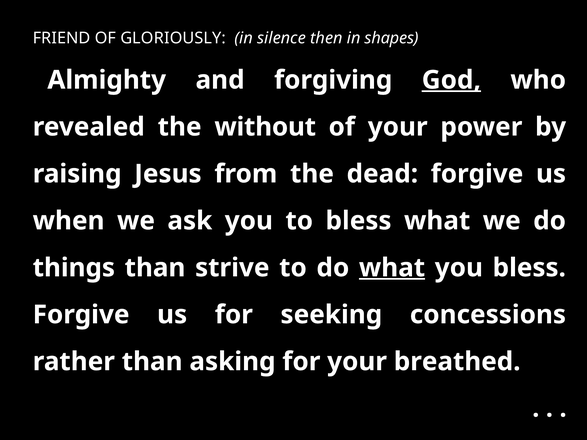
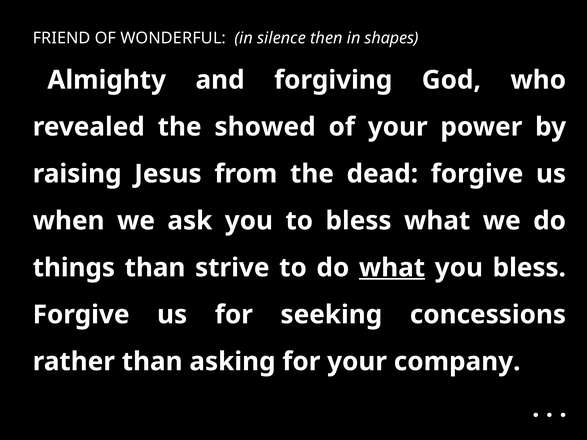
GLORIOUSLY: GLORIOUSLY -> WONDERFUL (173, 38)
God underline: present -> none (451, 80)
without: without -> showed (265, 127)
breathed: breathed -> company (457, 362)
